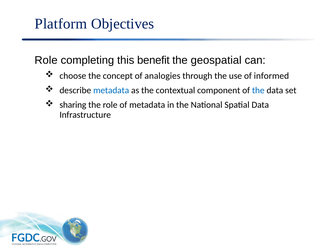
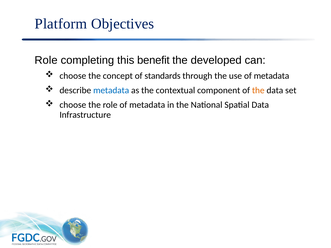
geospatial: geospatial -> developed (216, 60)
analogies: analogies -> standards (163, 76)
use of informed: informed -> metadata (271, 76)
the colour: blue -> orange (258, 90)
sharing: sharing -> choose (73, 105)
